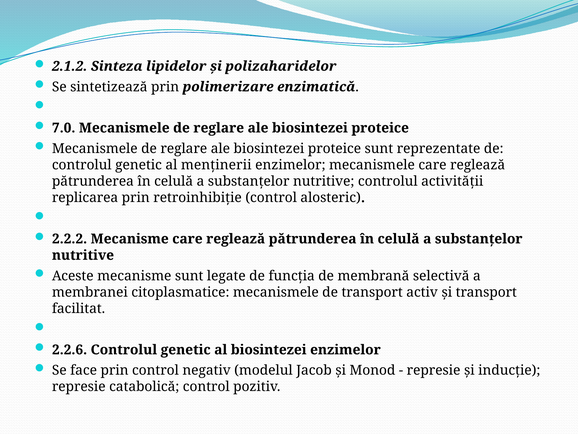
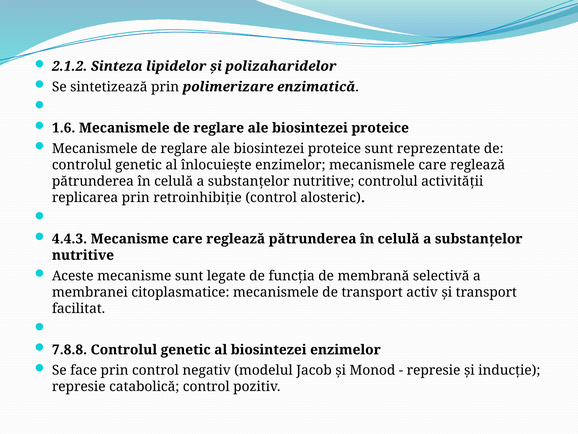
7.0: 7.0 -> 1.6 (64, 128)
menţinerii: menţinerii -> înlocuieşte (216, 165)
2.2.2: 2.2.2 -> 4.4.3 (70, 239)
2.2.6: 2.2.6 -> 7.8.8 (70, 349)
